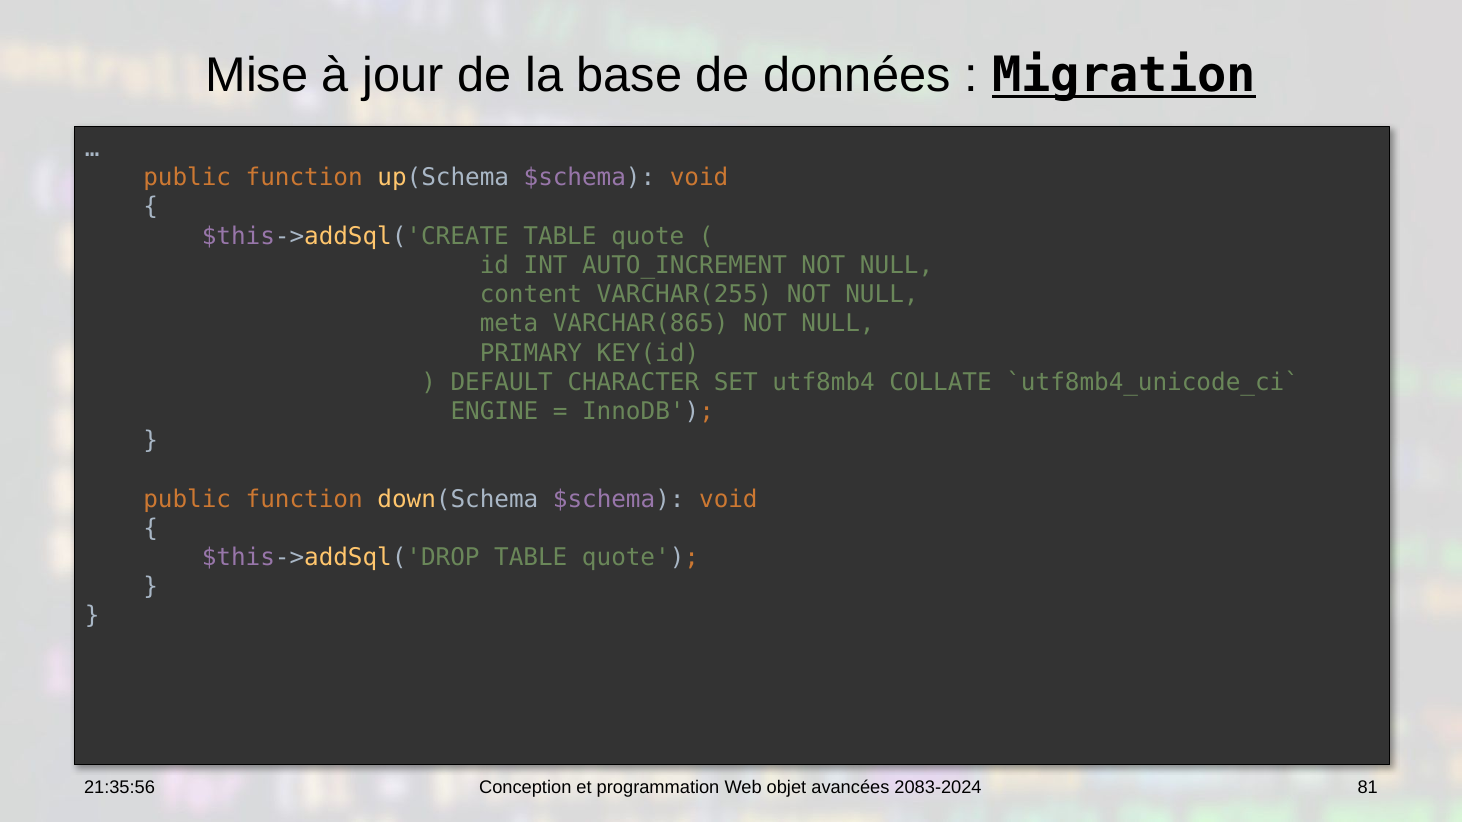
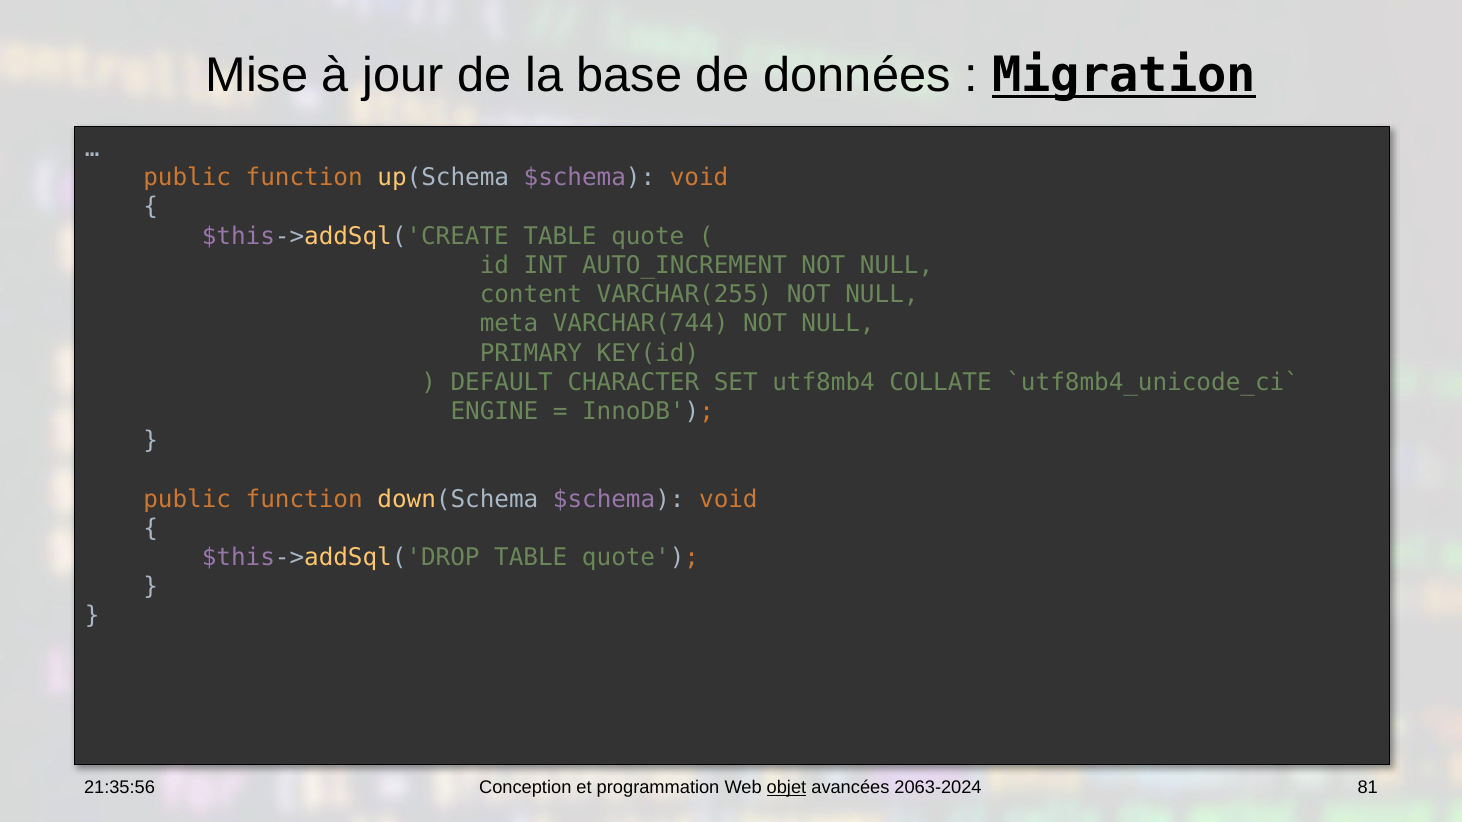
VARCHAR(865: VARCHAR(865 -> VARCHAR(744 (641, 324)
objet underline: none -> present (786, 788)
2083-2024: 2083-2024 -> 2063-2024 (938, 788)
